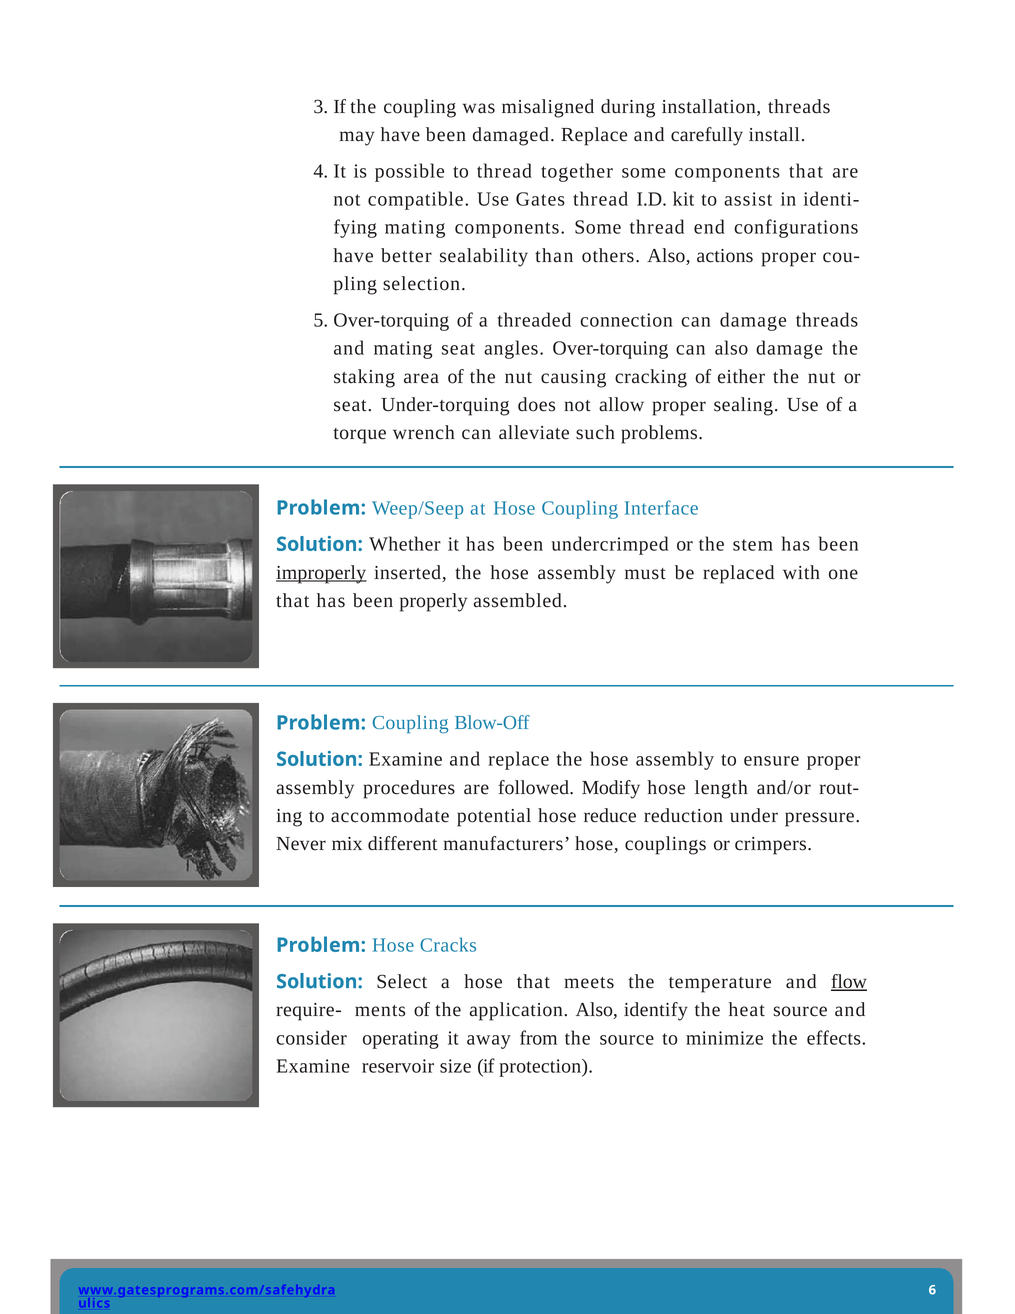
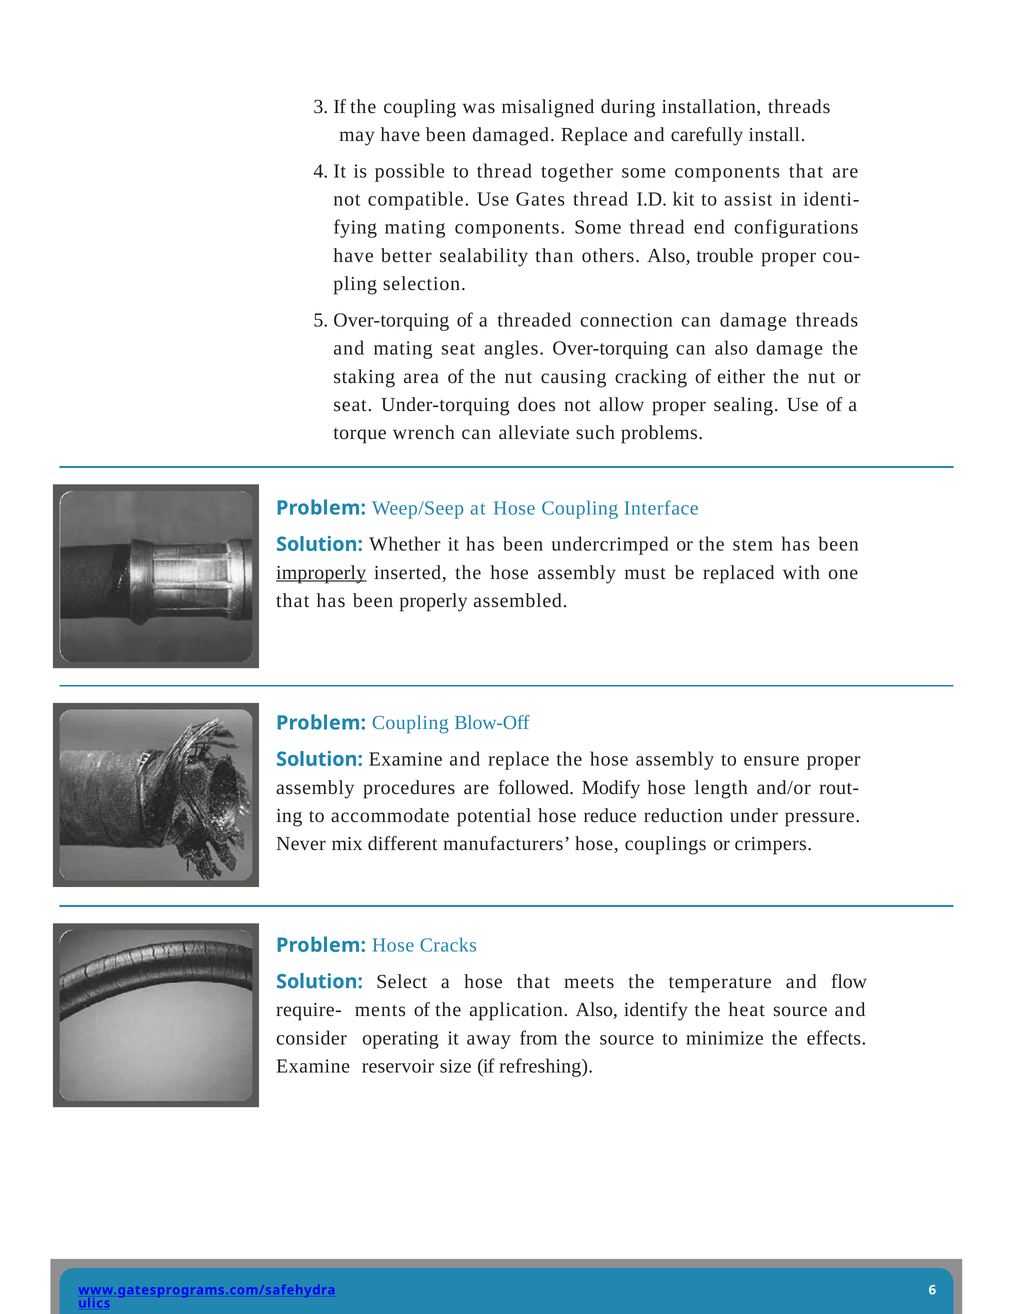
actions: actions -> trouble (725, 255)
flow underline: present -> none (849, 981)
protection: protection -> refreshing (546, 1066)
